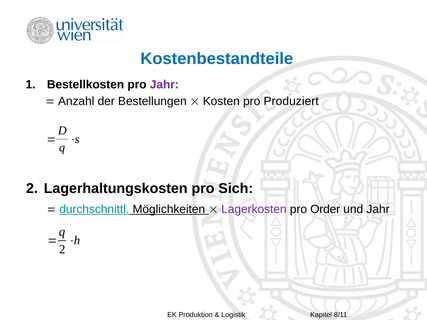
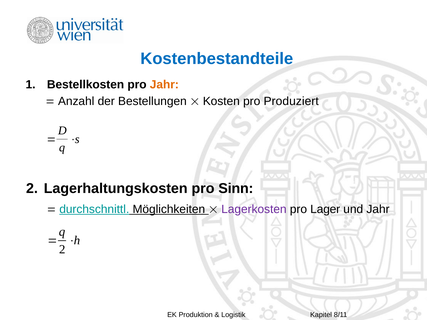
Jahr colour: purple -> orange (164, 85)
Sich: Sich -> Sinn (236, 189)
Order: Order -> Lager (325, 209)
